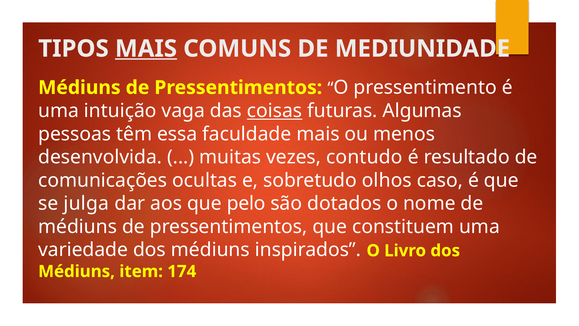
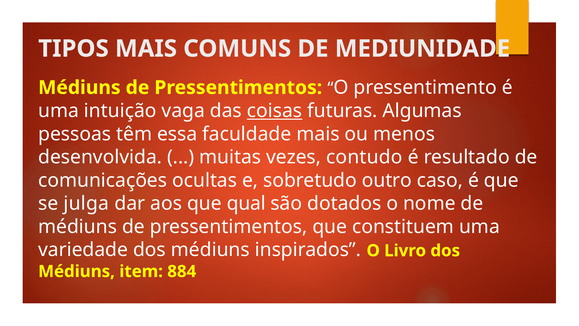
MAIS underline: present -> none (146, 49)
olhos: olhos -> outro (387, 180)
pelo: pelo -> qual (246, 203)
174: 174 -> 884 (182, 271)
